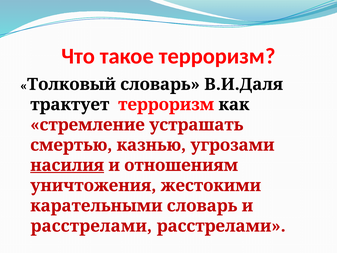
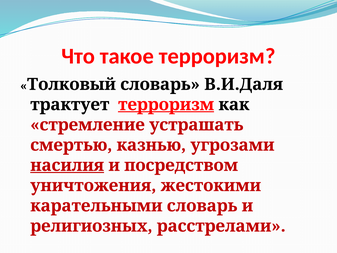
терроризм underline: none -> present (166, 104)
отношениям: отношениям -> посредством (181, 165)
расстрелами: расстрелами -> религиозных (91, 226)
